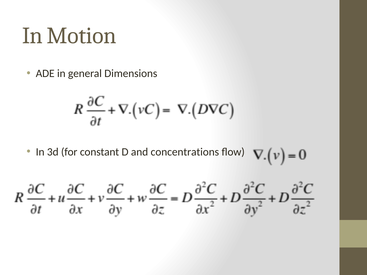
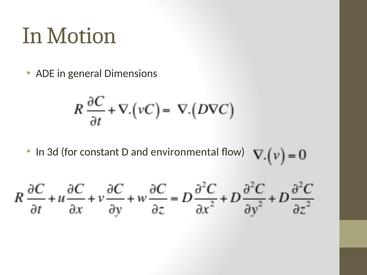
concentrations: concentrations -> environmental (185, 152)
